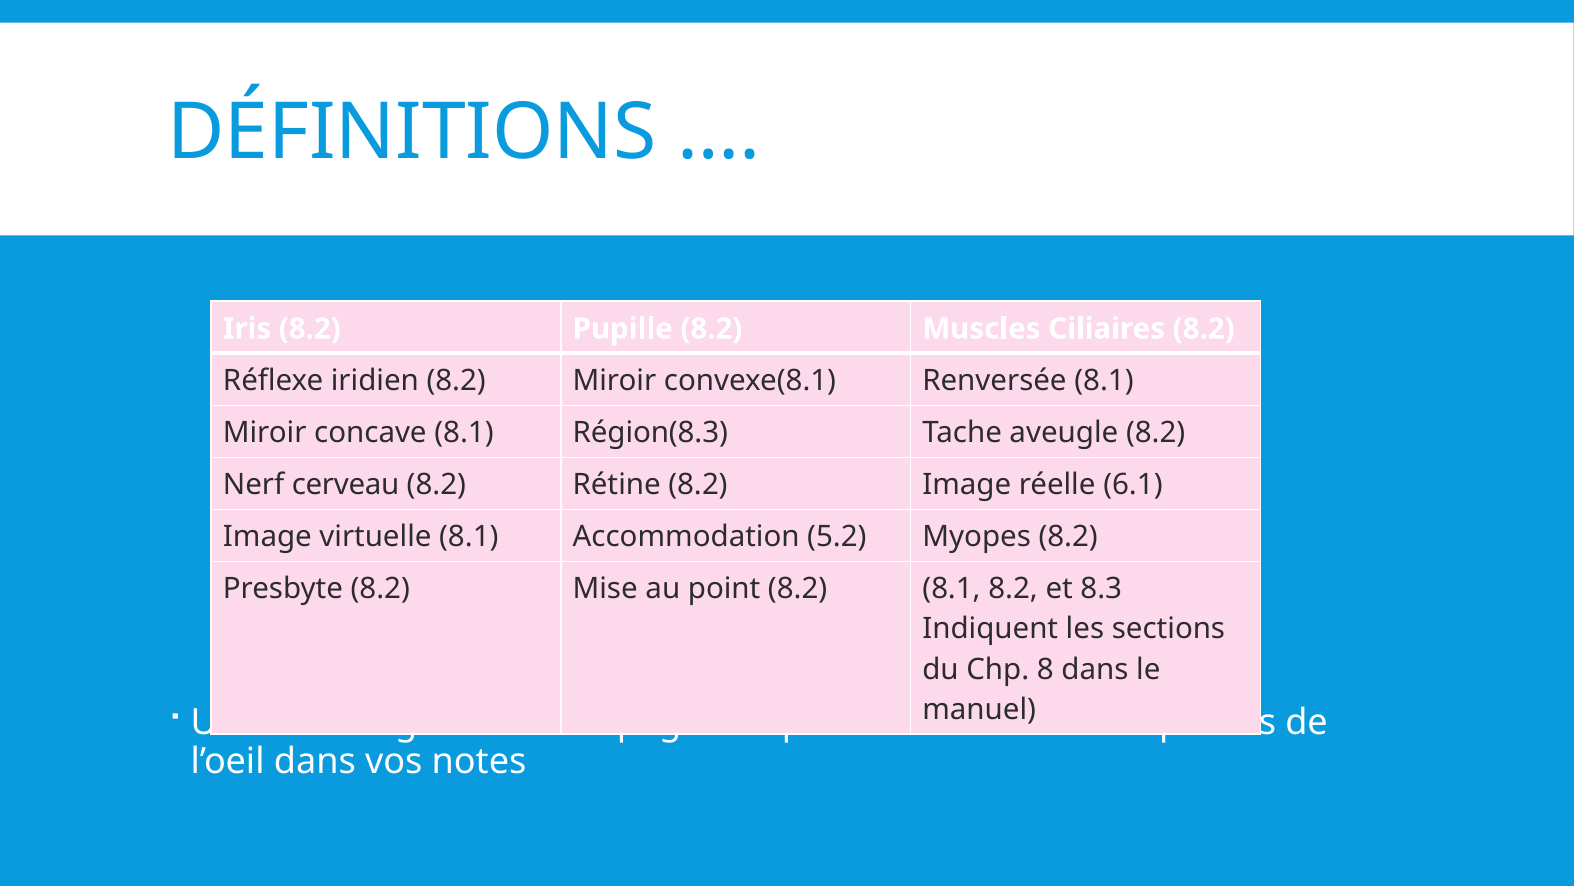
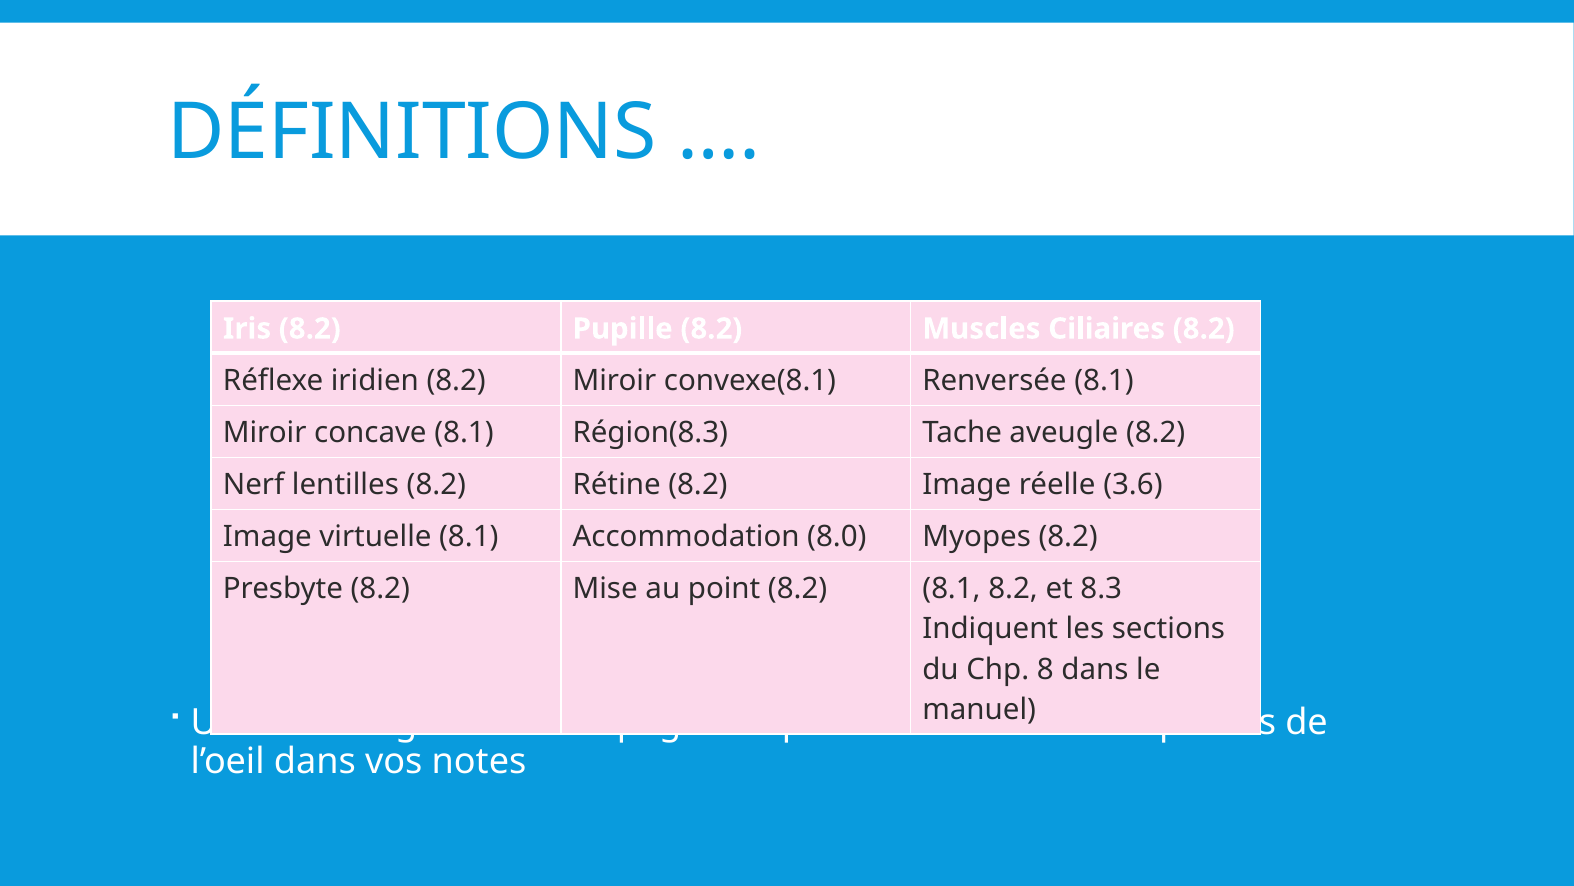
cerveau: cerveau -> lentilles (345, 485)
6.1: 6.1 -> 3.6 (1133, 485)
5.2: 5.2 -> 8.0 (837, 537)
